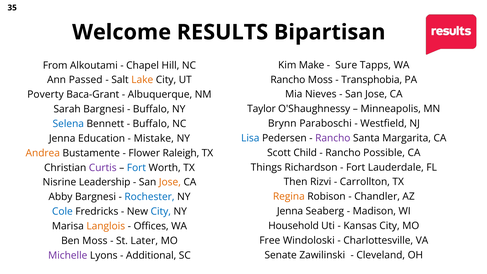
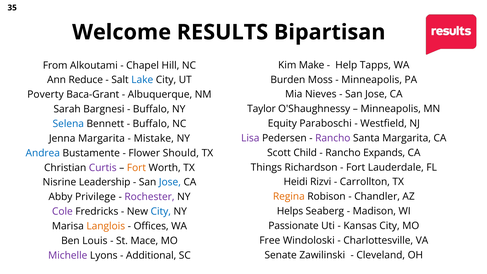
Sure: Sure -> Help (346, 65)
Rancho: Rancho -> Burden (288, 80)
Transphobia: Transphobia -> Minneapolis (372, 80)
Passed: Passed -> Reduce (86, 80)
Lake colour: orange -> blue (142, 80)
Brynn: Brynn -> Equity (282, 123)
Lisa colour: blue -> purple (250, 138)
Jenna Education: Education -> Margarita (101, 138)
Possible: Possible -> Expands (384, 153)
Andrea colour: orange -> blue (43, 153)
Raleigh: Raleigh -> Should (181, 153)
Fort colour: blue -> orange (136, 168)
Then: Then -> Heidi (296, 182)
Jose colour: orange -> blue (170, 182)
Abby Bargnesi: Bargnesi -> Privilege (95, 197)
Rochester colour: blue -> purple (149, 197)
Jenna: Jenna -> Helps (290, 211)
Cole colour: blue -> purple (62, 211)
Household: Household -> Passionate (294, 226)
Ben Moss: Moss -> Louis (95, 241)
Later: Later -> Mace (144, 241)
